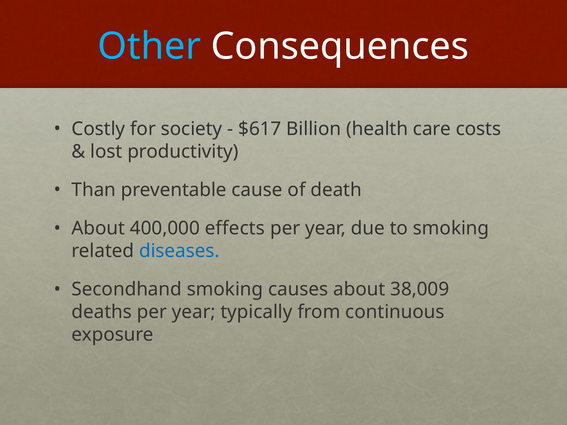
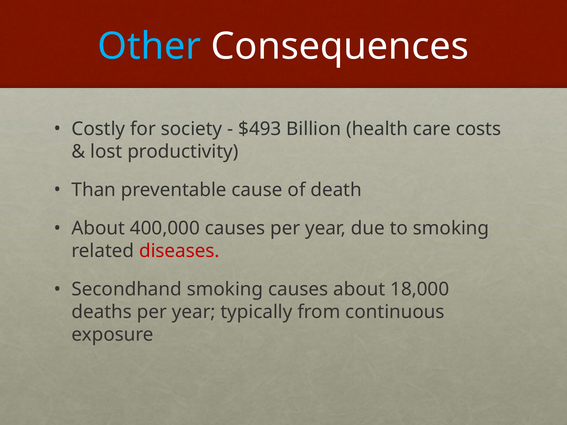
$617: $617 -> $493 (260, 129)
400,000 effects: effects -> causes (235, 228)
diseases colour: blue -> red (179, 251)
38,009: 38,009 -> 18,000 (420, 290)
